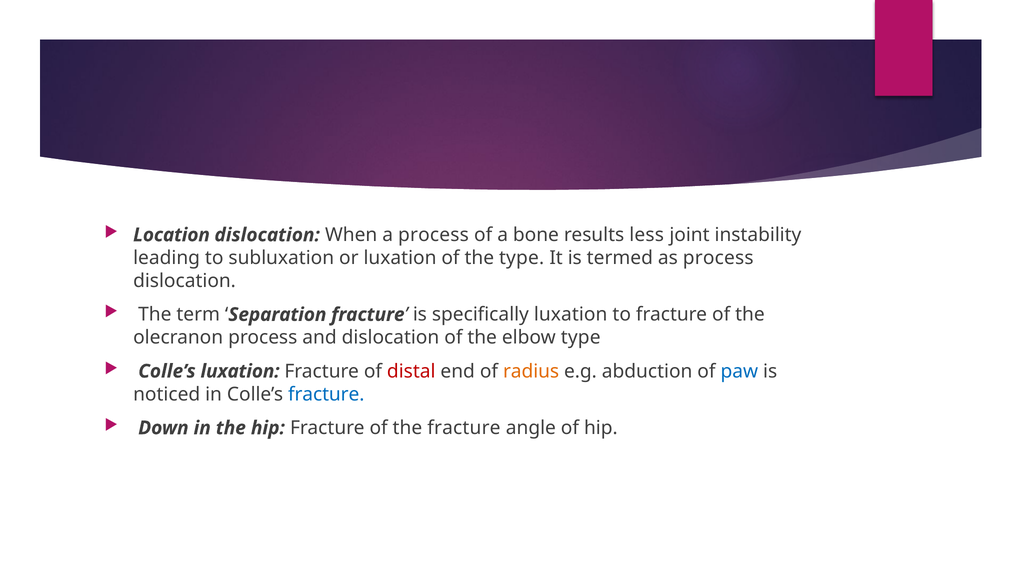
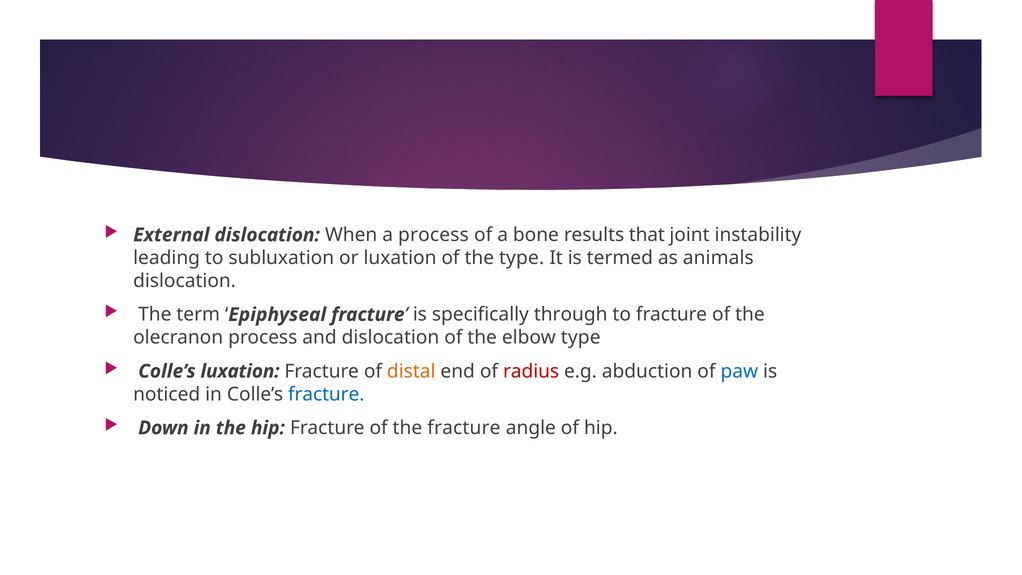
Location: Location -> External (171, 235)
less: less -> that (647, 235)
as process: process -> animals (718, 258)
Separation: Separation -> Epiphyseal (277, 315)
specifically luxation: luxation -> through (571, 315)
distal colour: red -> orange (411, 371)
radius colour: orange -> red (531, 371)
